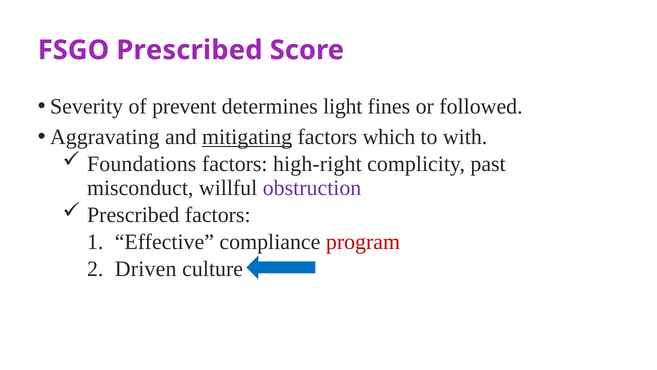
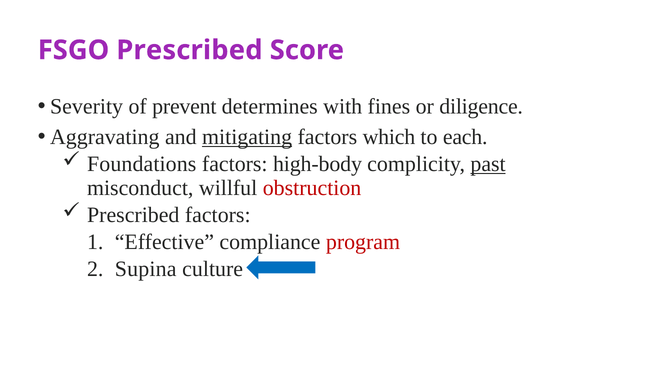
light: light -> with (343, 106)
followed: followed -> diligence (481, 106)
with: with -> each (465, 137)
high-right: high-right -> high-body (317, 164)
past underline: none -> present (488, 164)
obstruction colour: purple -> red (312, 188)
Driven: Driven -> Supina (146, 269)
